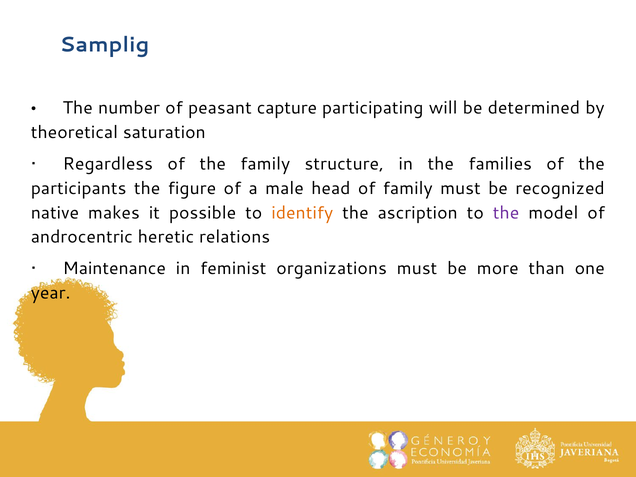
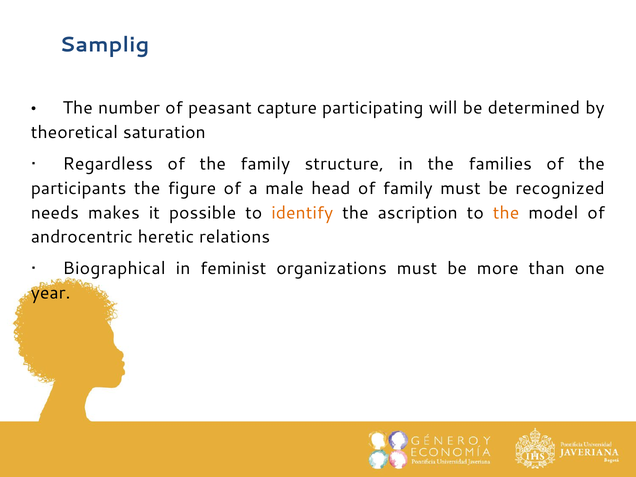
native: native -> needs (55, 213)
the colour: purple -> orange (506, 213)
Maintenance: Maintenance -> Biographical (114, 269)
